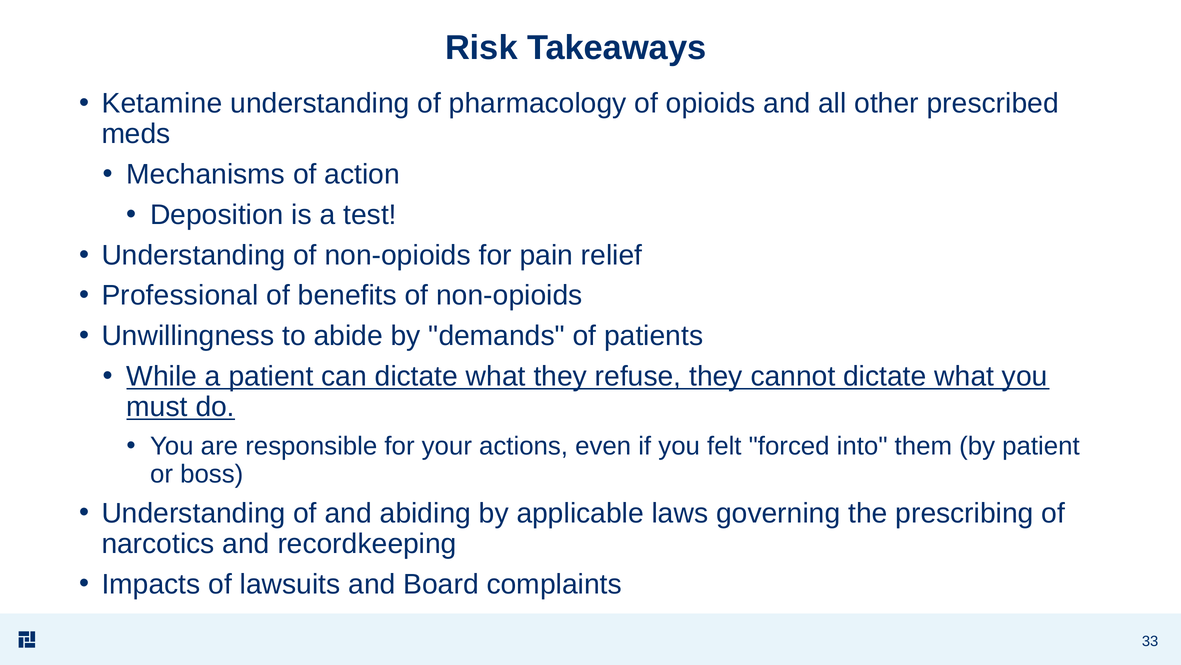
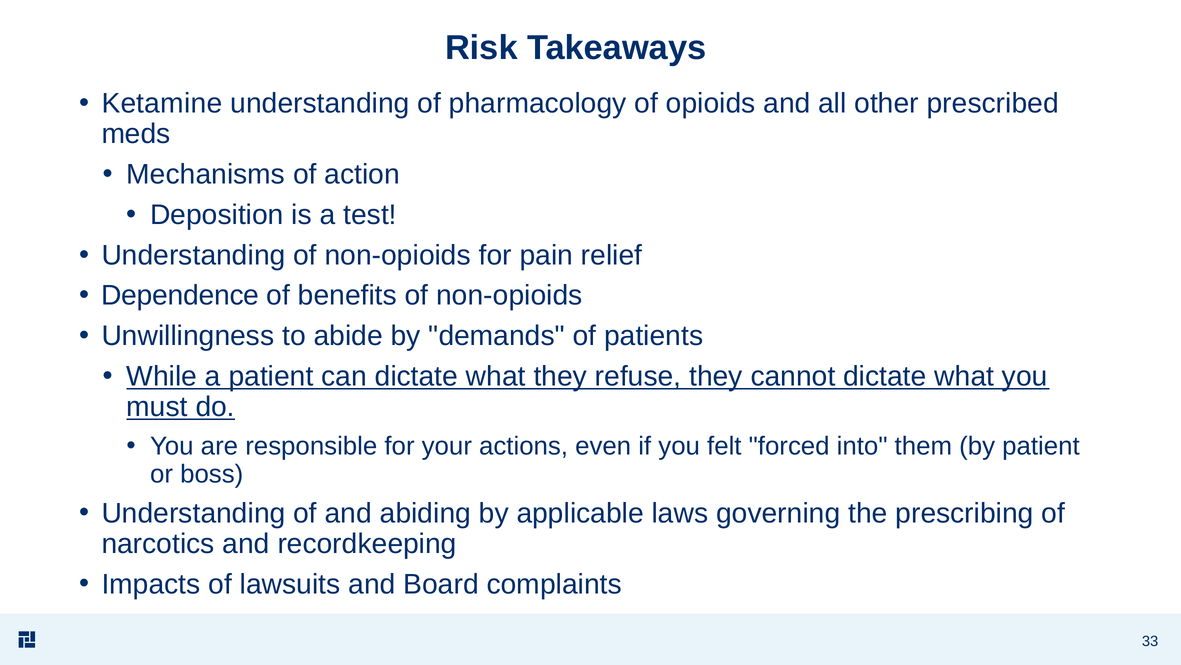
Professional: Professional -> Dependence (180, 295)
